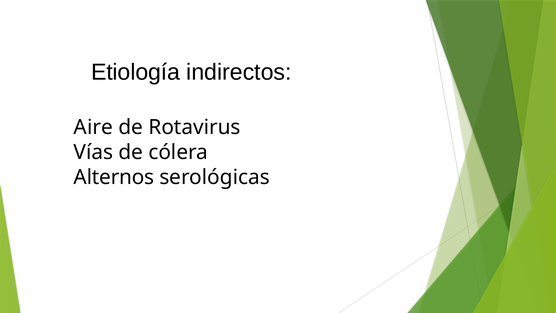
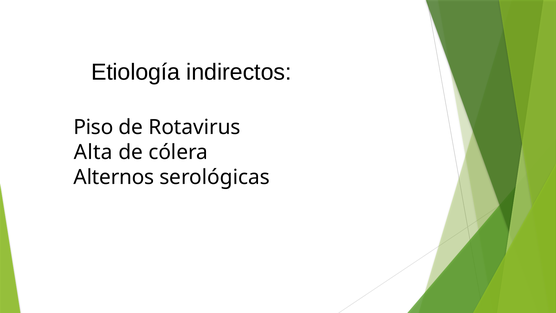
Aire: Aire -> Piso (93, 127)
Vías: Vías -> Alta (93, 152)
